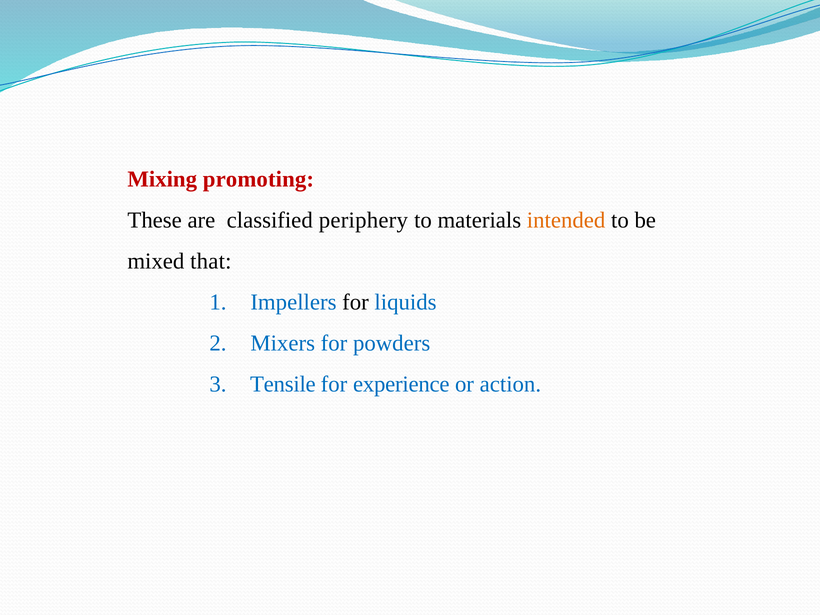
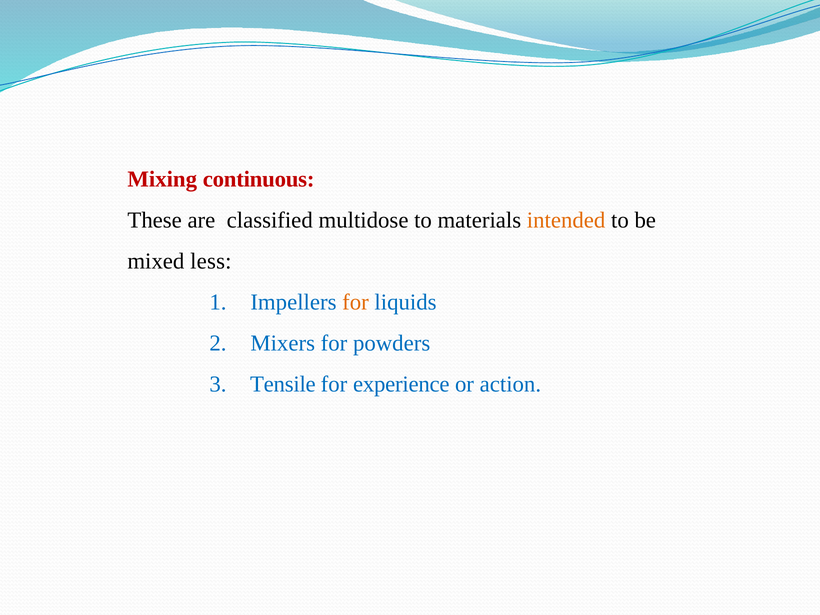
promoting: promoting -> continuous (259, 179)
periphery: periphery -> multidose (364, 220)
that: that -> less (211, 261)
for colour: black -> orange (355, 302)
